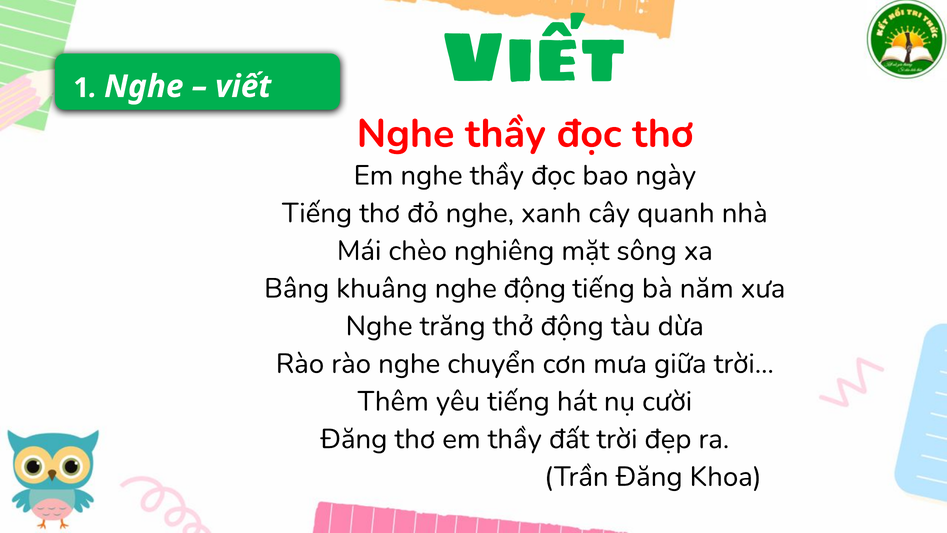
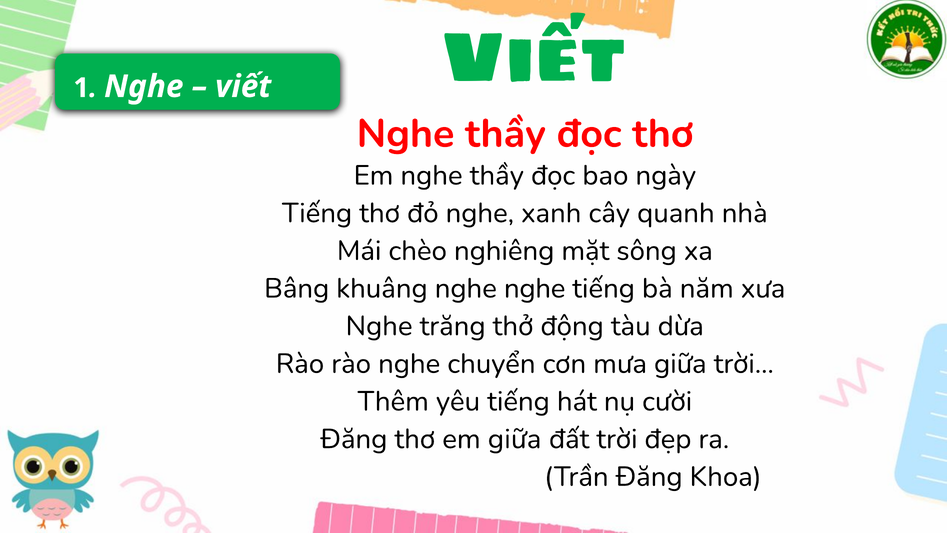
nghe động: động -> nghe (535, 288)
em thầy: thầy -> giữa (515, 439)
